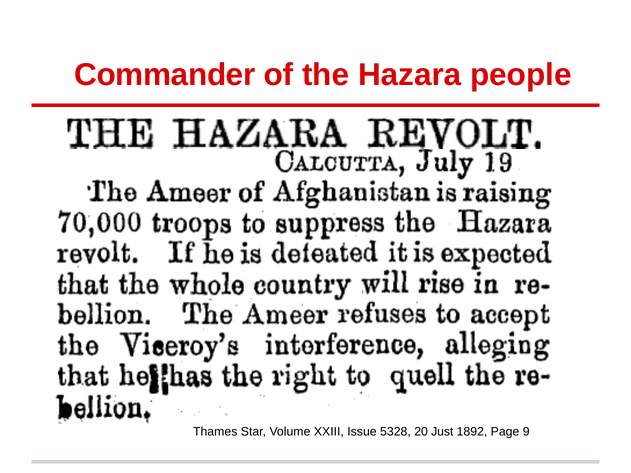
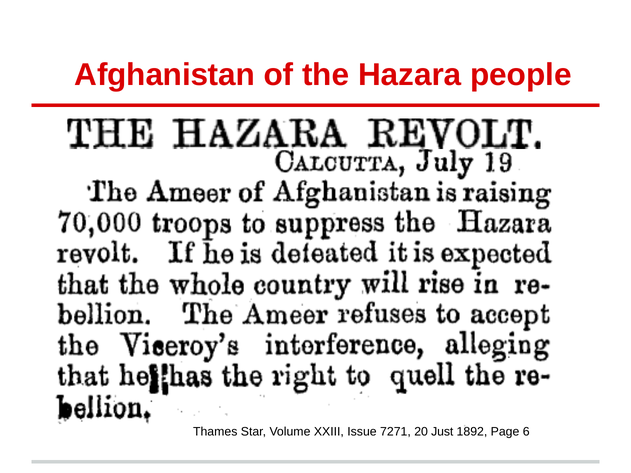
Commander: Commander -> Afghanistan (165, 75)
5328: 5328 -> 7271 (395, 432)
9: 9 -> 6 (526, 432)
